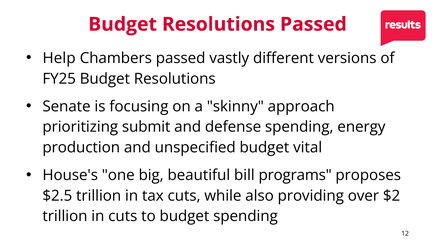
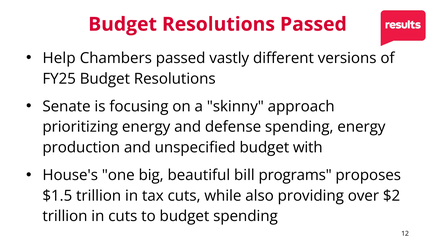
prioritizing submit: submit -> energy (146, 127)
vital: vital -> with (308, 147)
$2.5: $2.5 -> $1.5 (57, 195)
